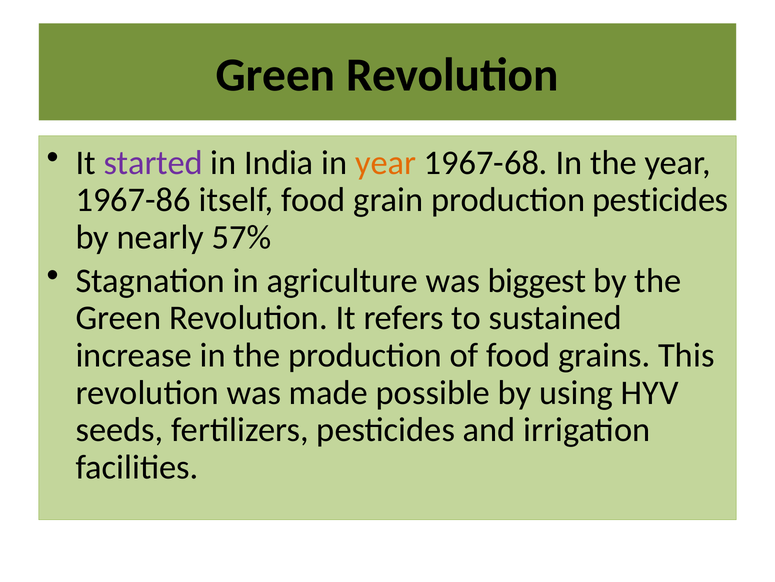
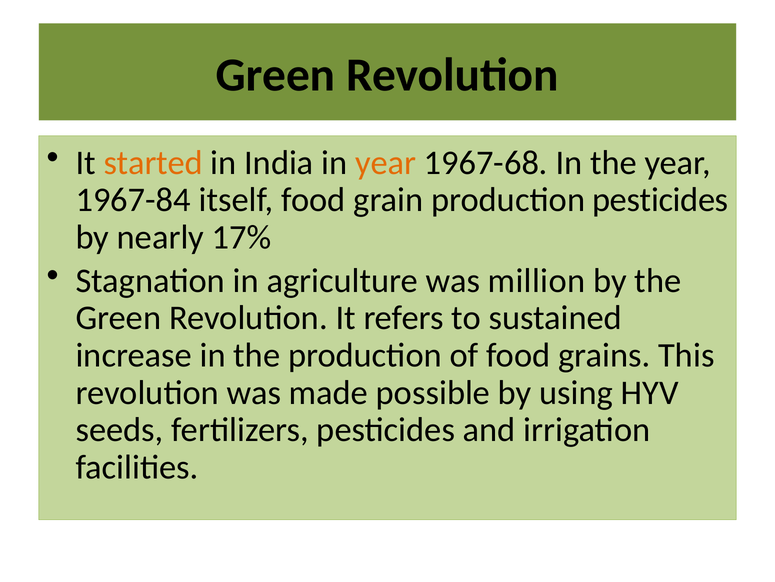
started colour: purple -> orange (153, 163)
1967-86: 1967-86 -> 1967-84 (133, 200)
57%: 57% -> 17% (242, 237)
biggest: biggest -> million (536, 280)
